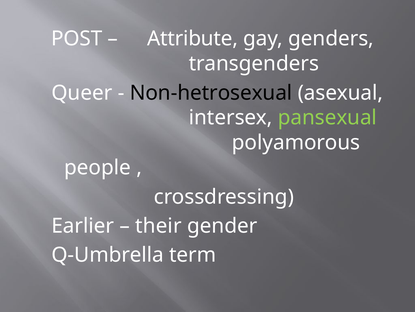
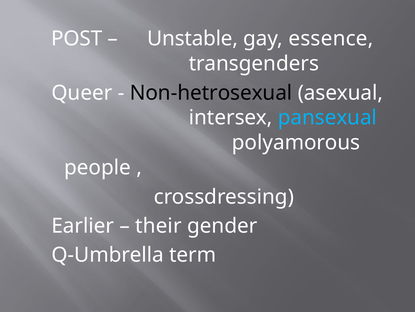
Attribute: Attribute -> Unstable (193, 39)
genders: genders -> essence (331, 39)
pansexual colour: light green -> light blue (327, 117)
